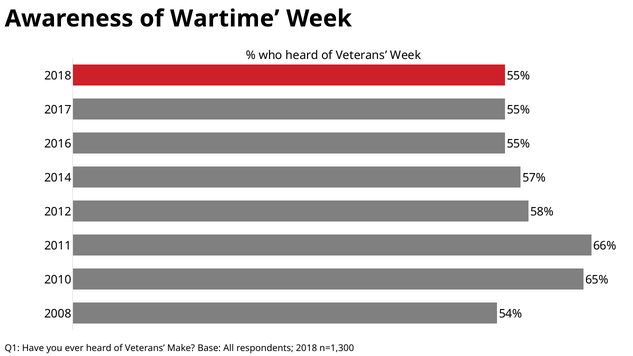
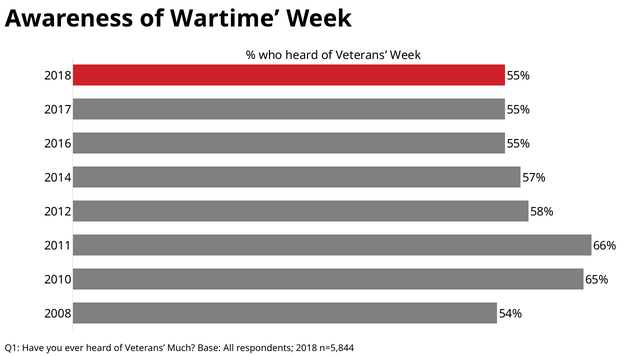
Make: Make -> Much (181, 348)
n=1,300: n=1,300 -> n=5,844 (337, 348)
